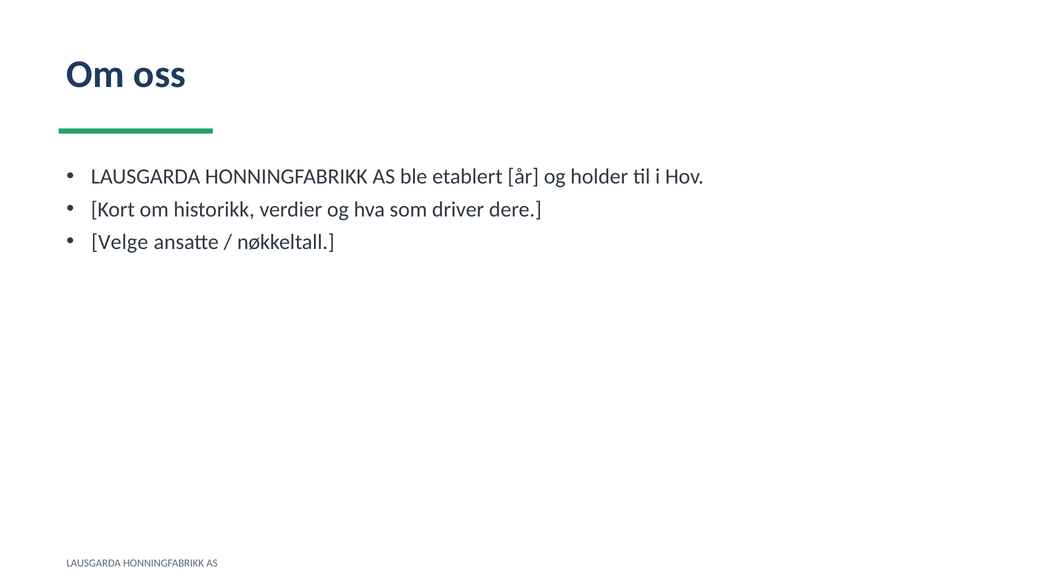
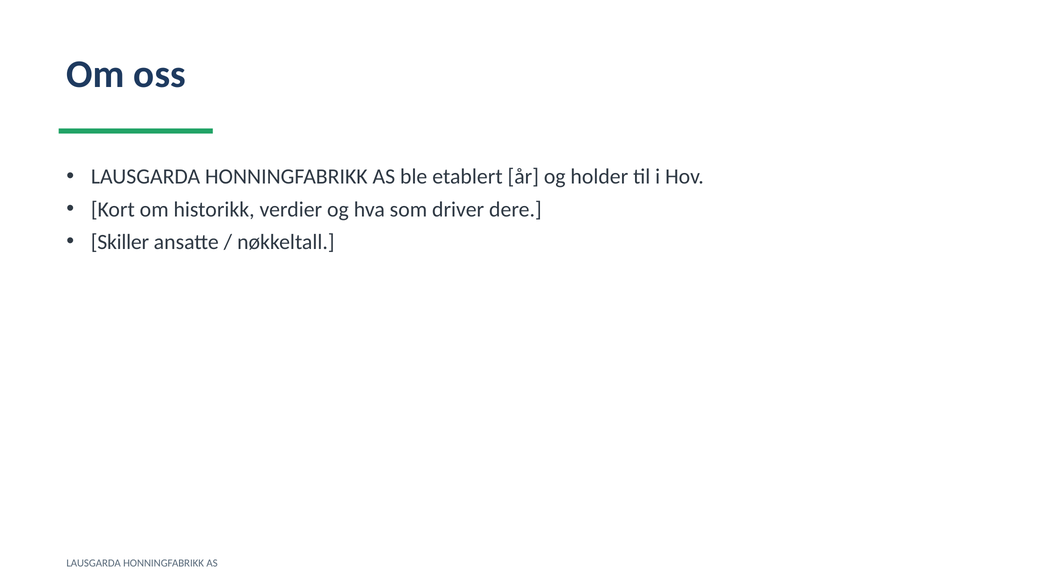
Velge: Velge -> Skiller (120, 242)
